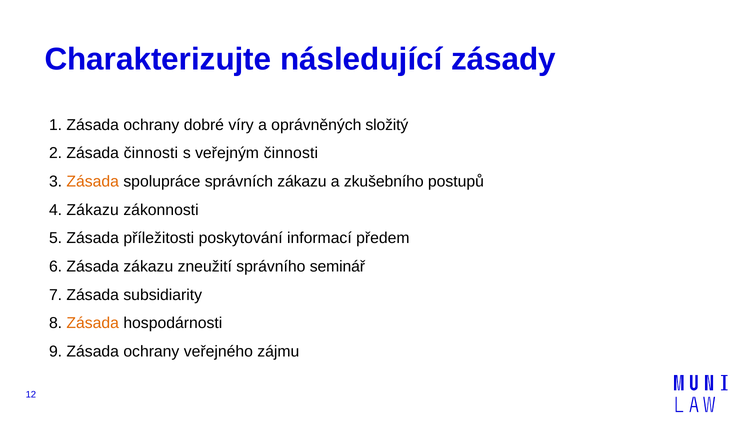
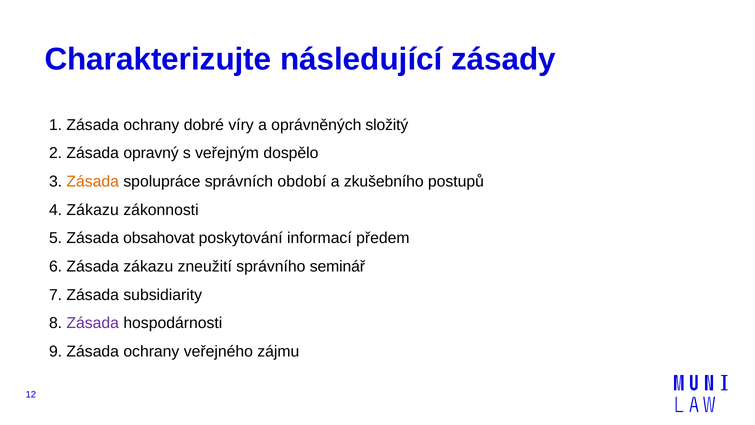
Zásada činnosti: činnosti -> opravný (151, 153)
veřejným činnosti: činnosti -> dospělo (291, 153)
správních zákazu: zákazu -> období (302, 181)
příležitosti: příležitosti -> obsahovat (159, 238)
Zásada colour: orange -> purple (93, 323)
